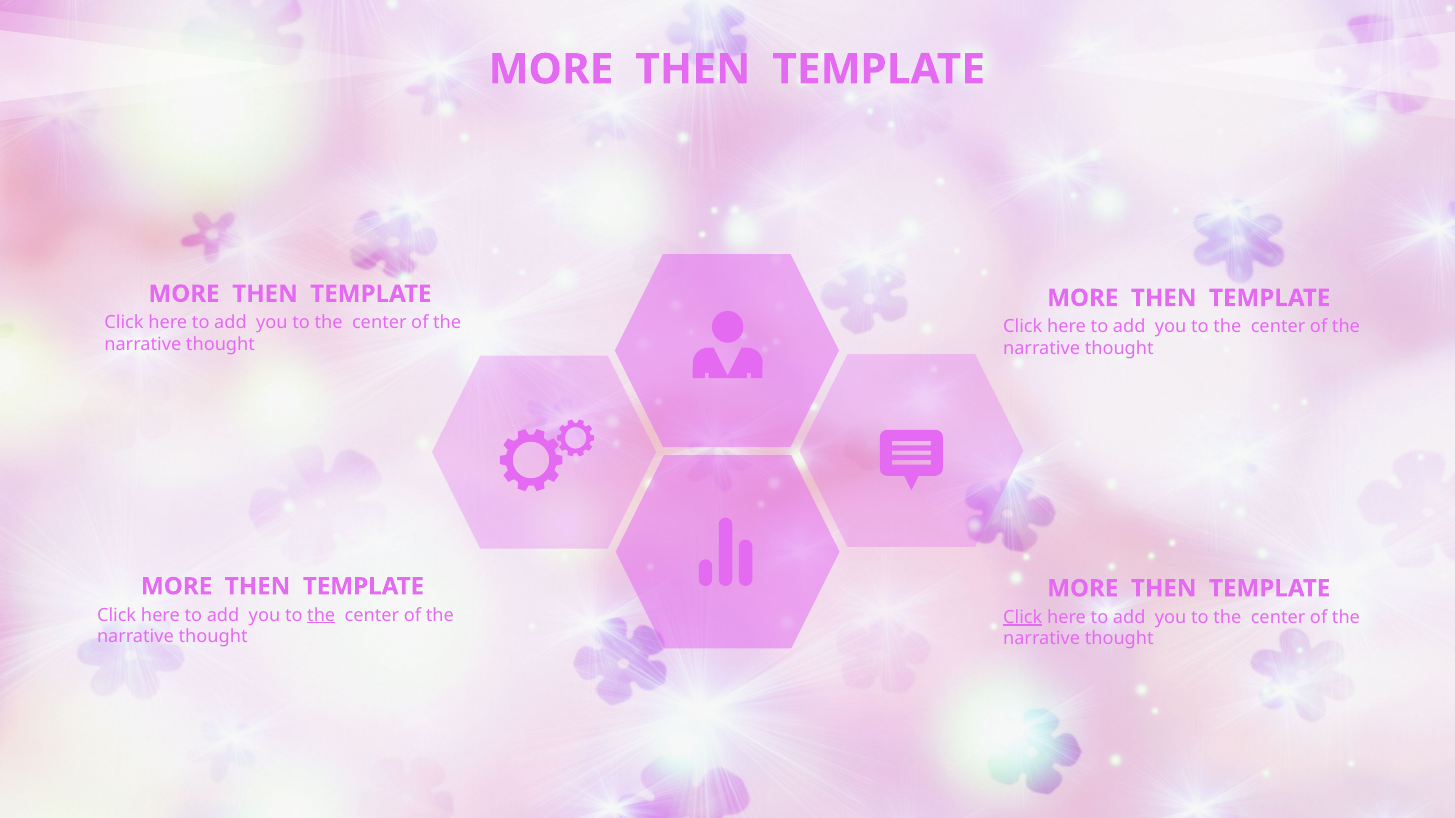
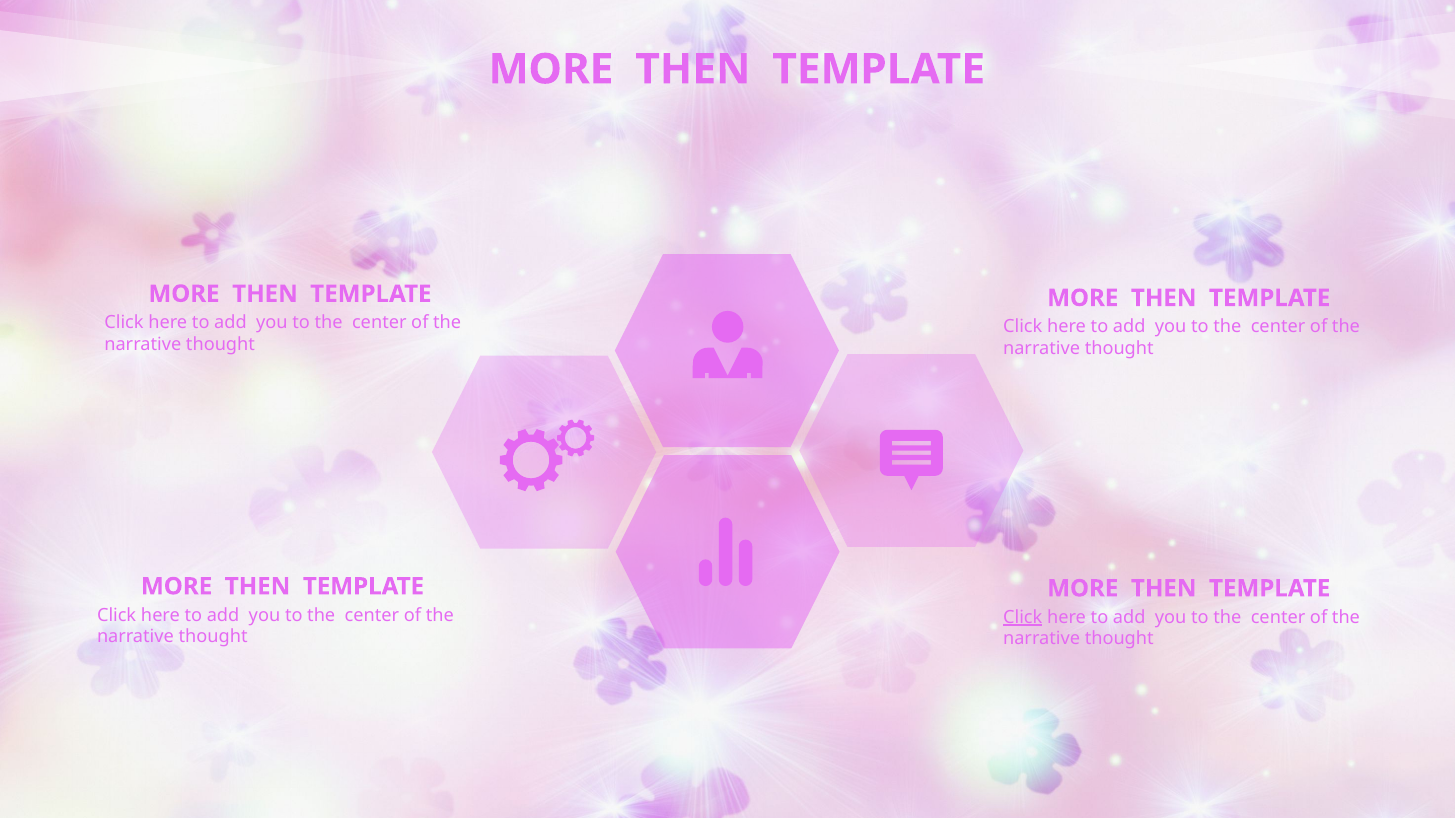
the underline: present -> none (321, 615)
